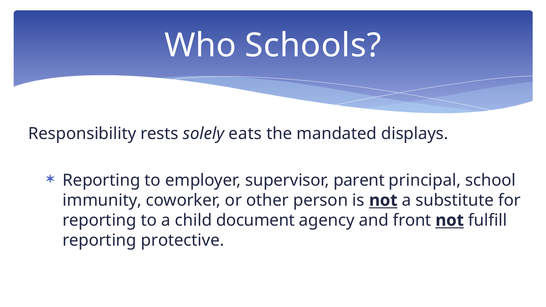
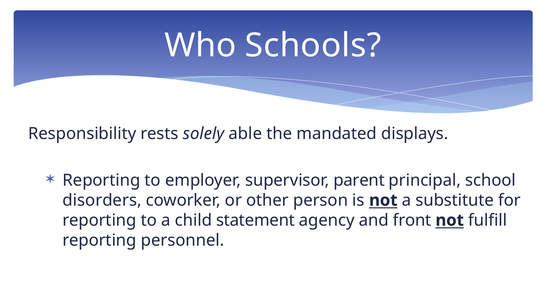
eats: eats -> able (245, 134)
immunity: immunity -> disorders (102, 200)
document: document -> statement (256, 220)
protective: protective -> personnel (183, 240)
